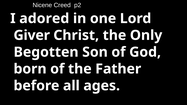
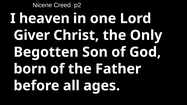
adored: adored -> heaven (44, 19)
